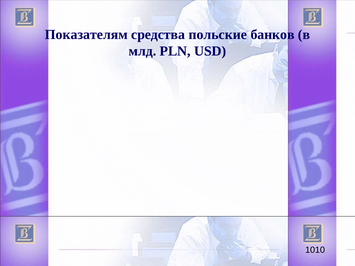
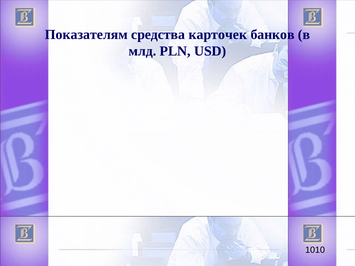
польские: польские -> карточек (218, 35)
